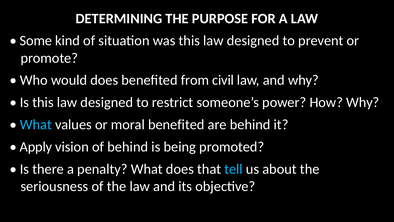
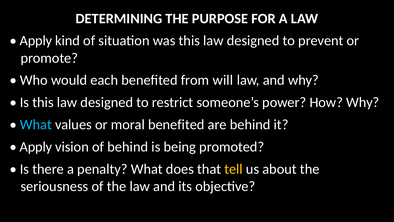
Some: Some -> Apply (36, 41)
would does: does -> each (104, 80)
civil: civil -> will (223, 80)
tell colour: light blue -> yellow (234, 169)
